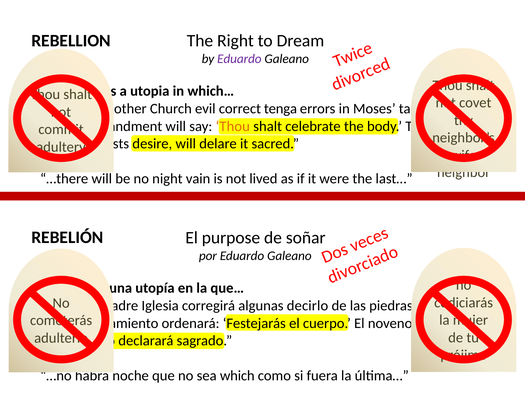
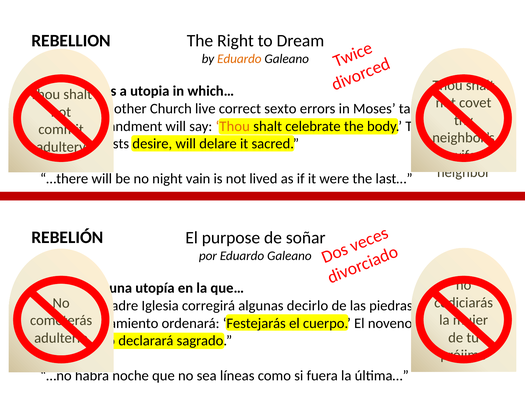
Eduardo colour: purple -> orange (239, 59)
evil: evil -> live (205, 109)
correct tenga: tenga -> sexto (280, 109)
sea which: which -> líneas (237, 375)
